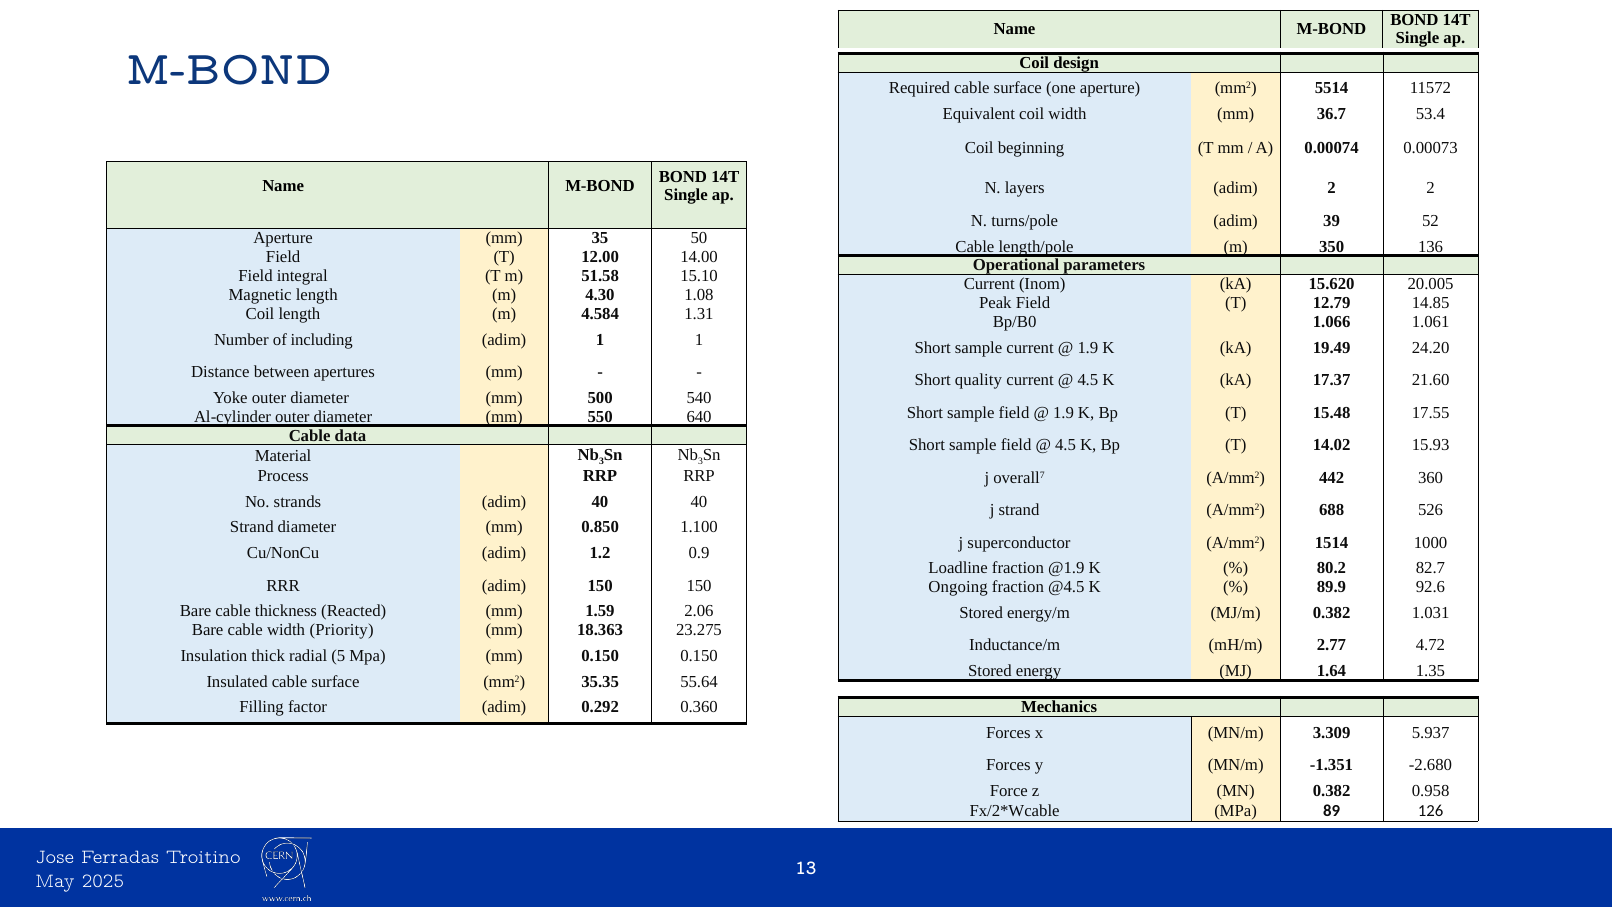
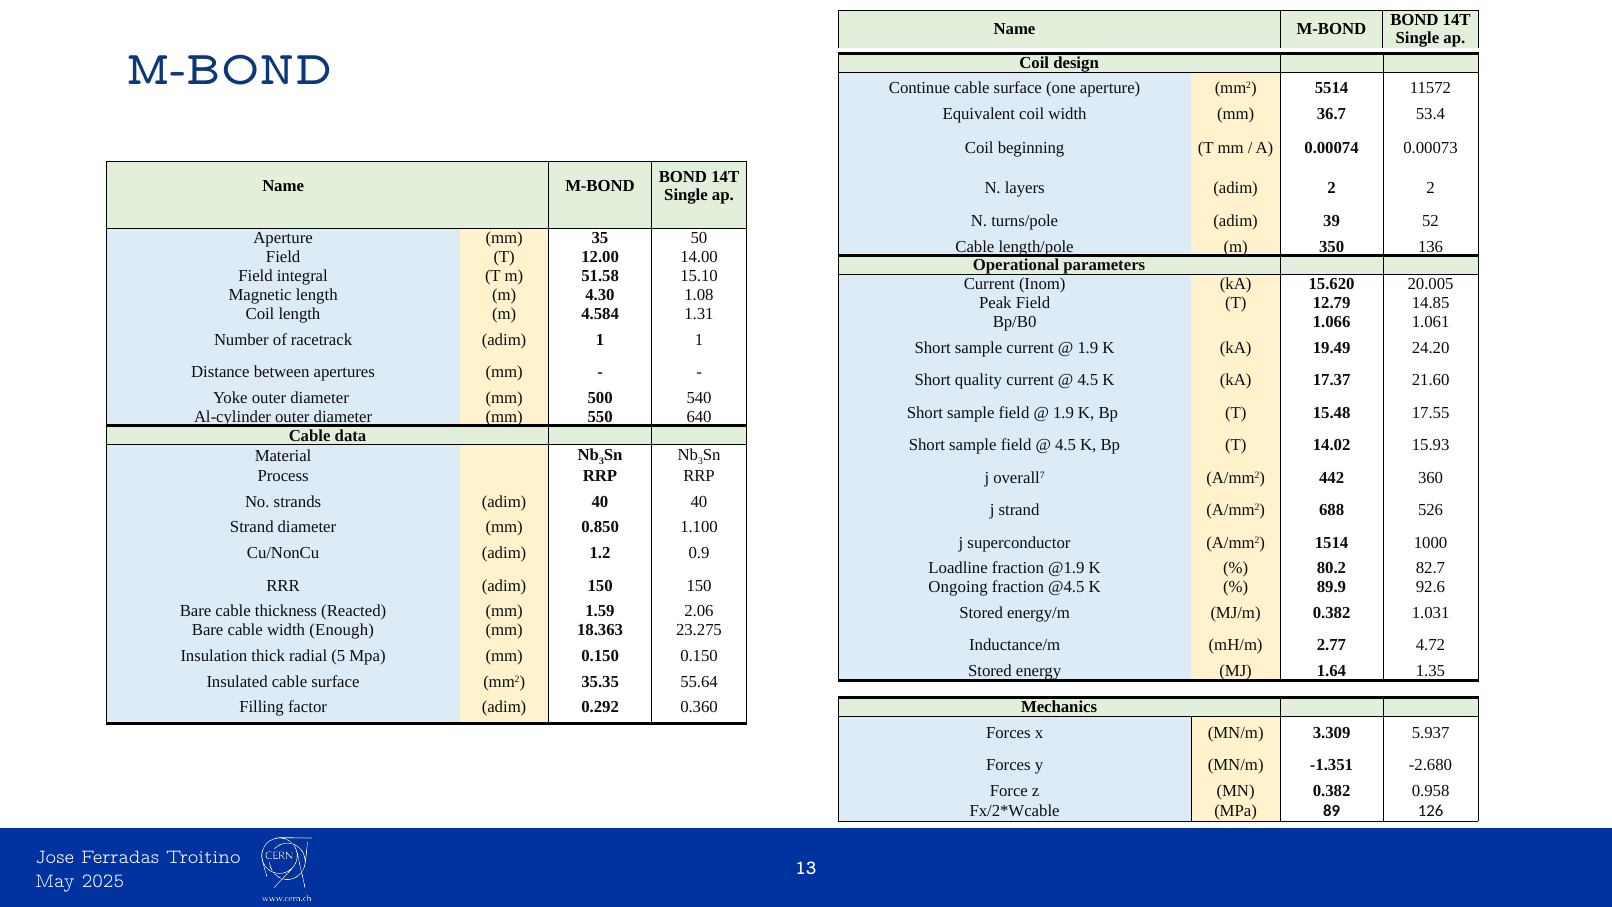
Required: Required -> Continue (920, 88)
including: including -> racetrack (322, 340)
Priority: Priority -> Enough (342, 630)
